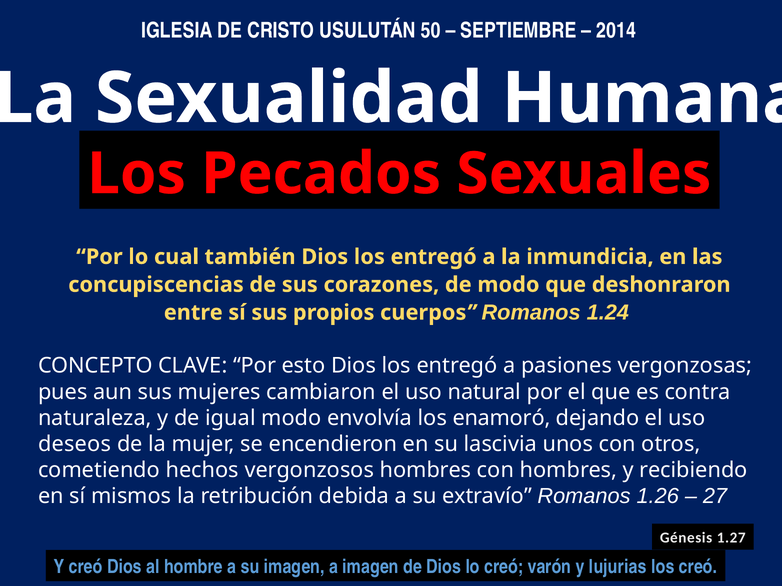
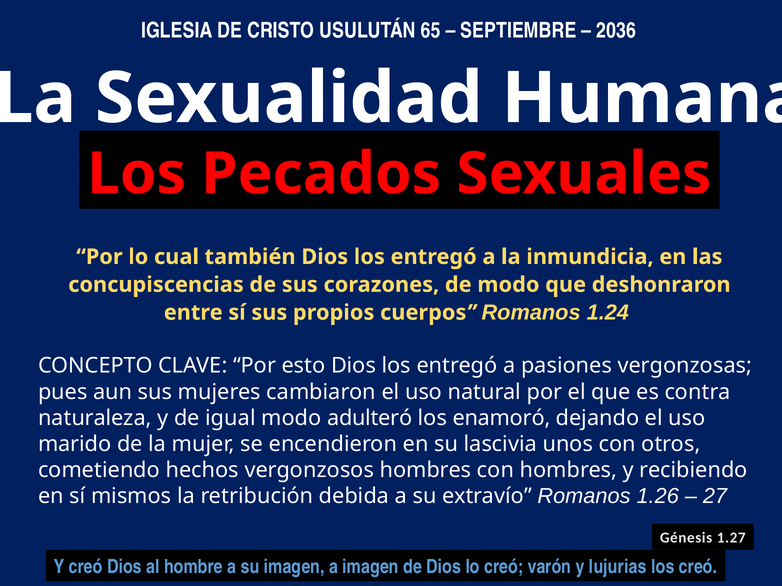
50: 50 -> 65 (431, 30)
2014: 2014 -> 2036 (616, 30)
envolvía: envolvía -> adulteró (370, 418)
deseos: deseos -> marido (75, 444)
